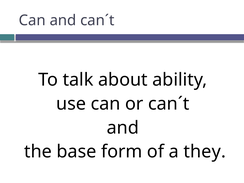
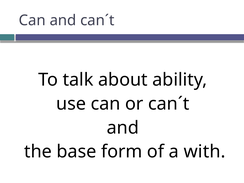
they: they -> with (205, 152)
